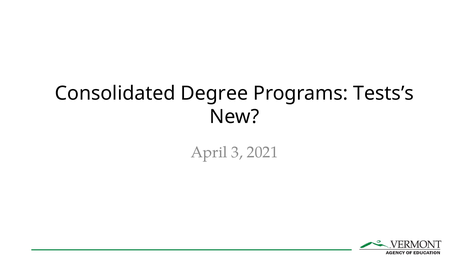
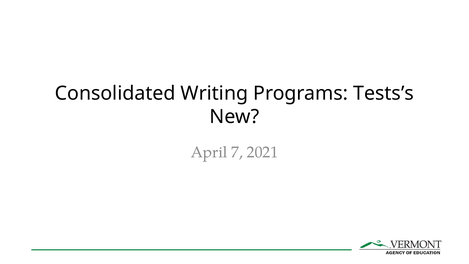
Degree: Degree -> Writing (214, 93)
3: 3 -> 7 (237, 152)
